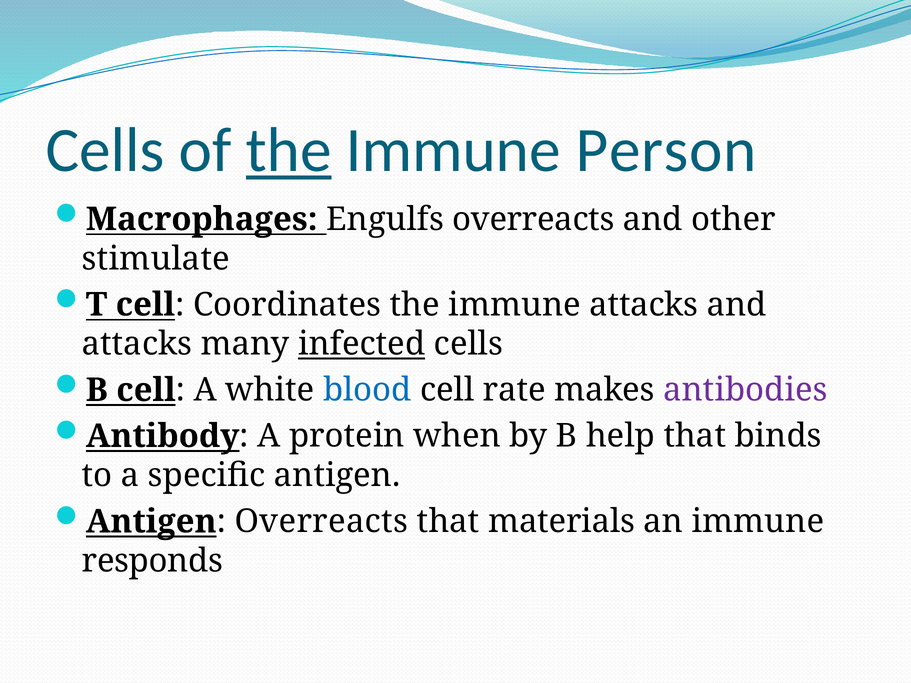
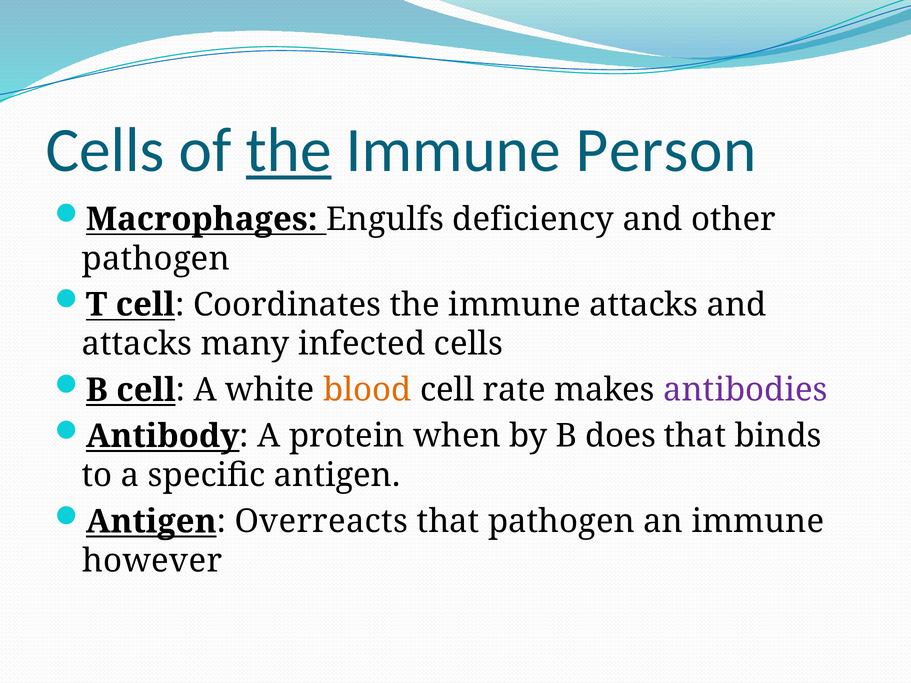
Engulfs overreacts: overreacts -> deficiency (533, 219)
stimulate: stimulate -> pathogen (156, 259)
infected underline: present -> none (362, 344)
blood colour: blue -> orange (367, 390)
help: help -> does (621, 436)
that materials: materials -> pathogen (561, 522)
responds: responds -> however (152, 561)
